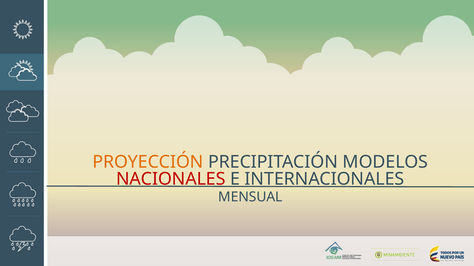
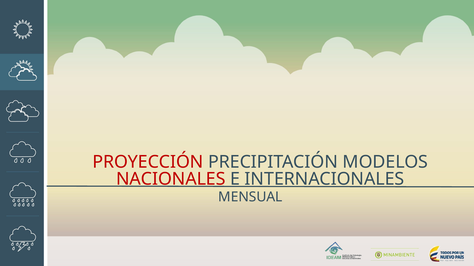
PROYECCIÓN colour: orange -> red (148, 162)
